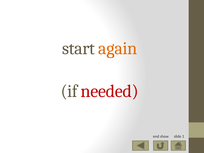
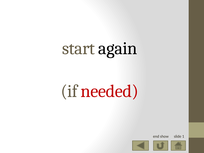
again colour: orange -> black (118, 48)
